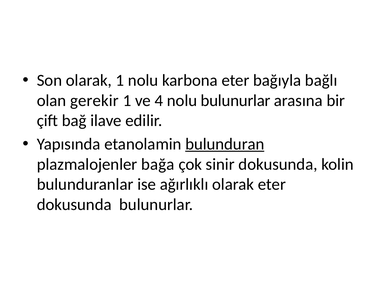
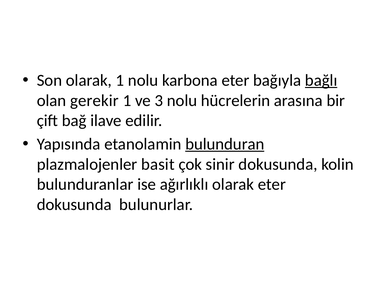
bağlı underline: none -> present (321, 80)
4: 4 -> 3 (159, 100)
nolu bulunurlar: bulunurlar -> hücrelerin (236, 100)
bağa: bağa -> basit (158, 164)
